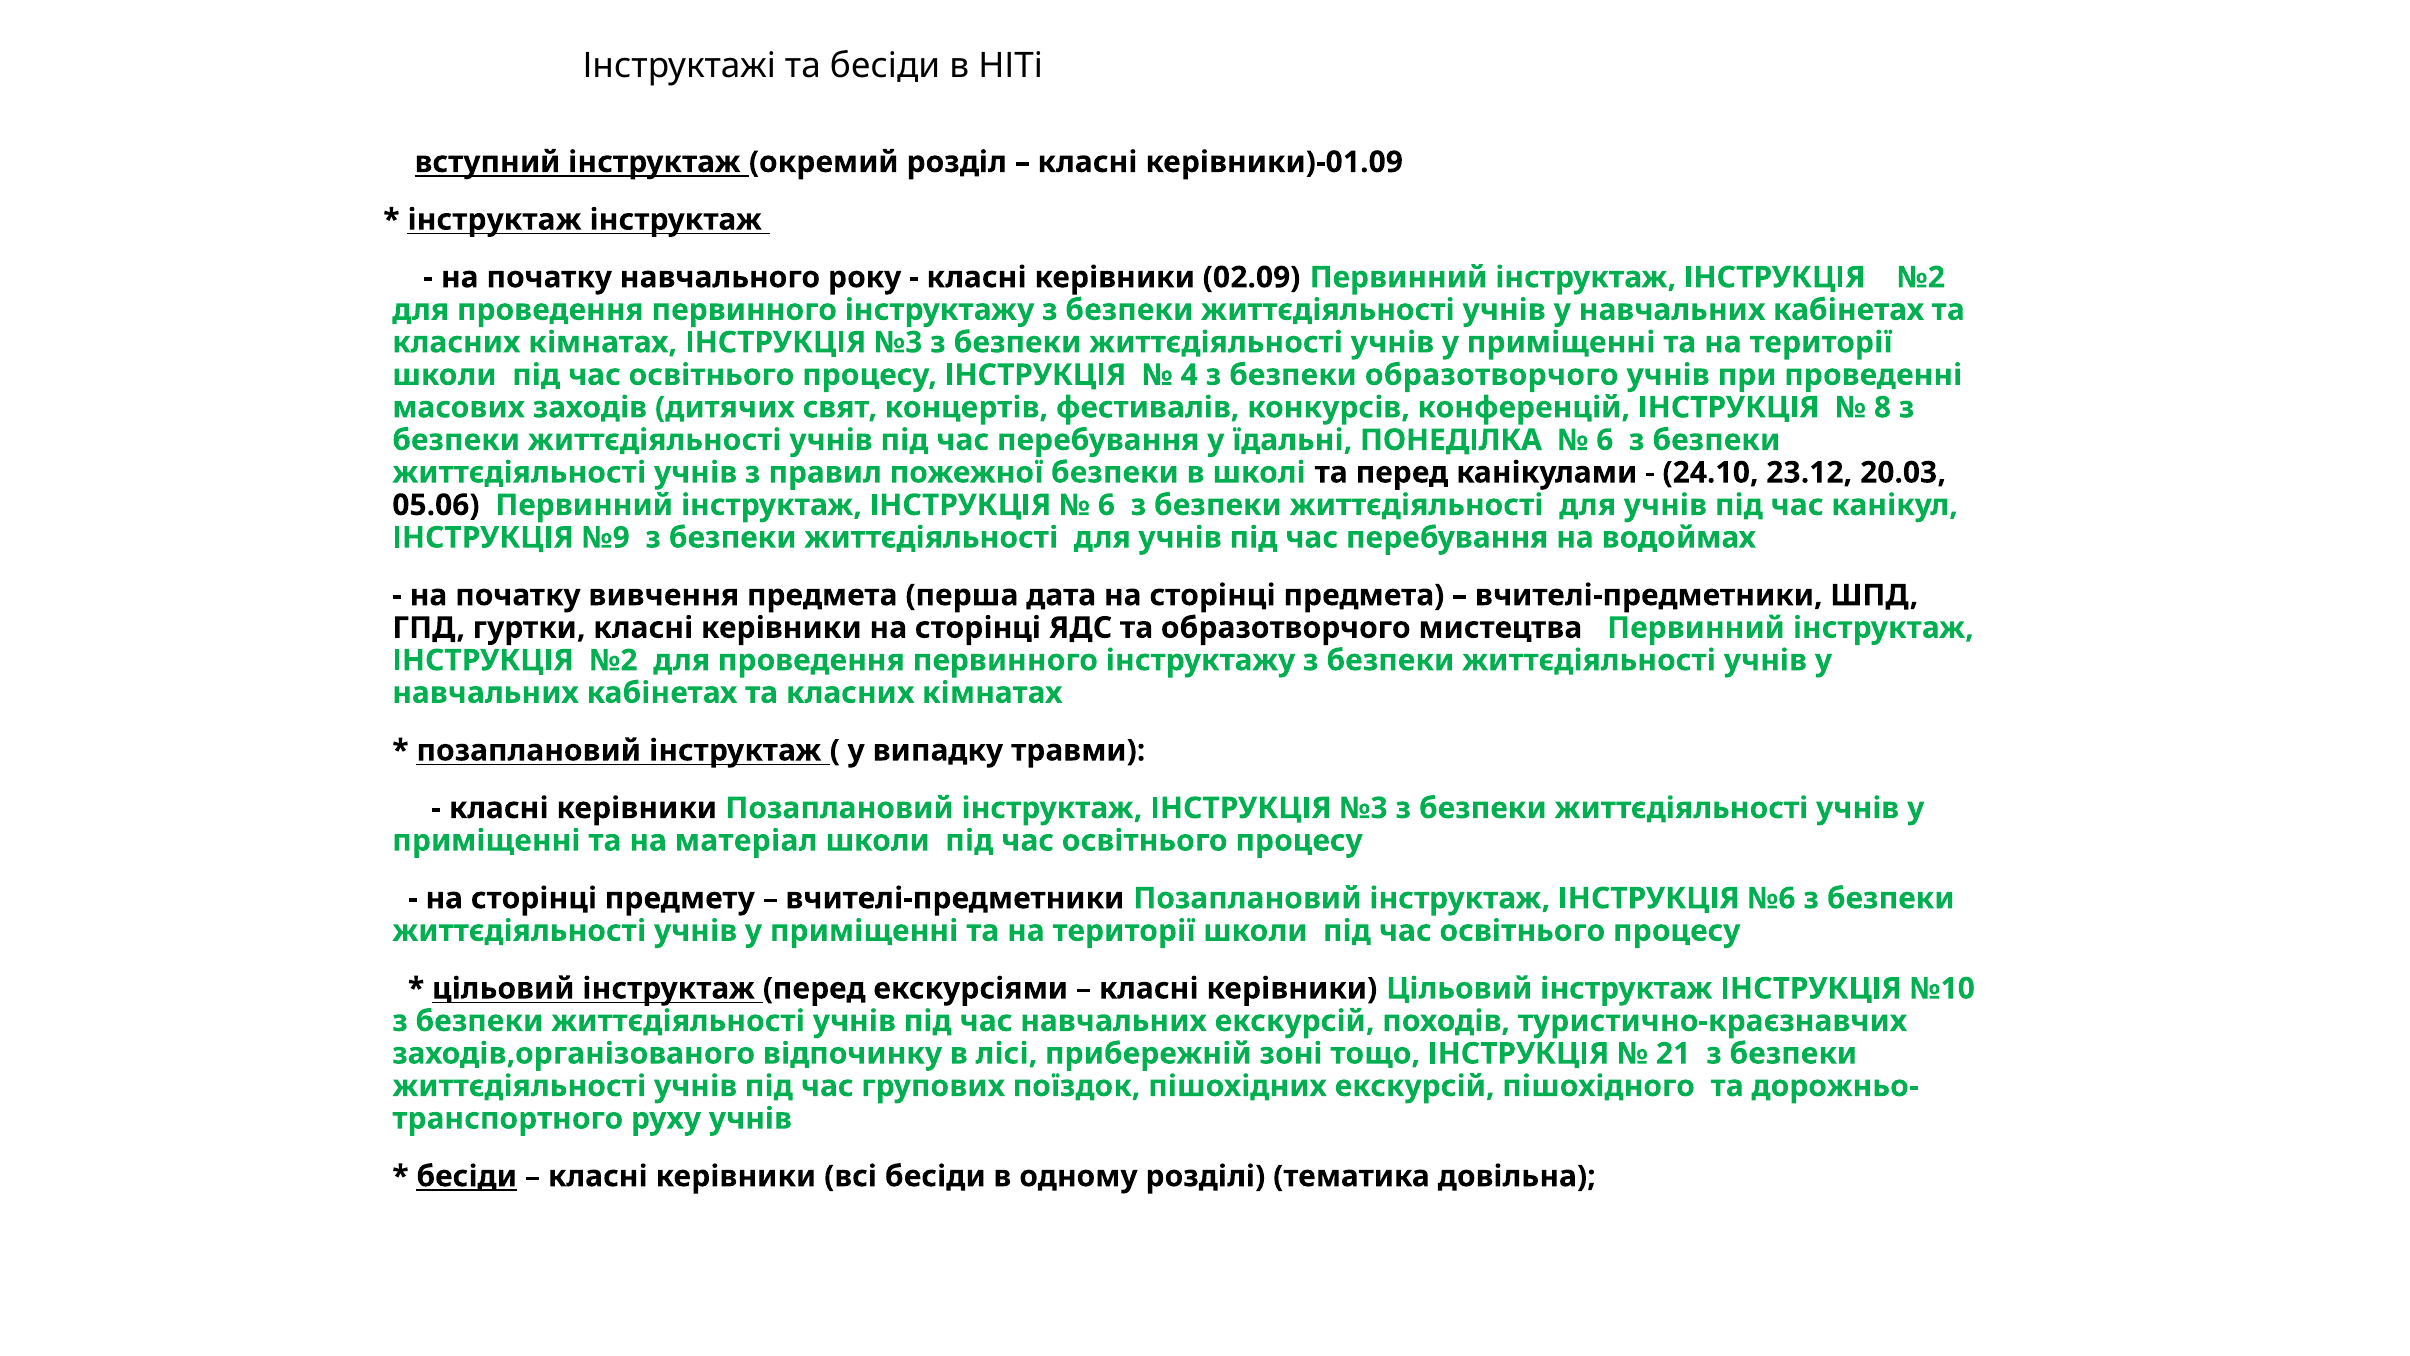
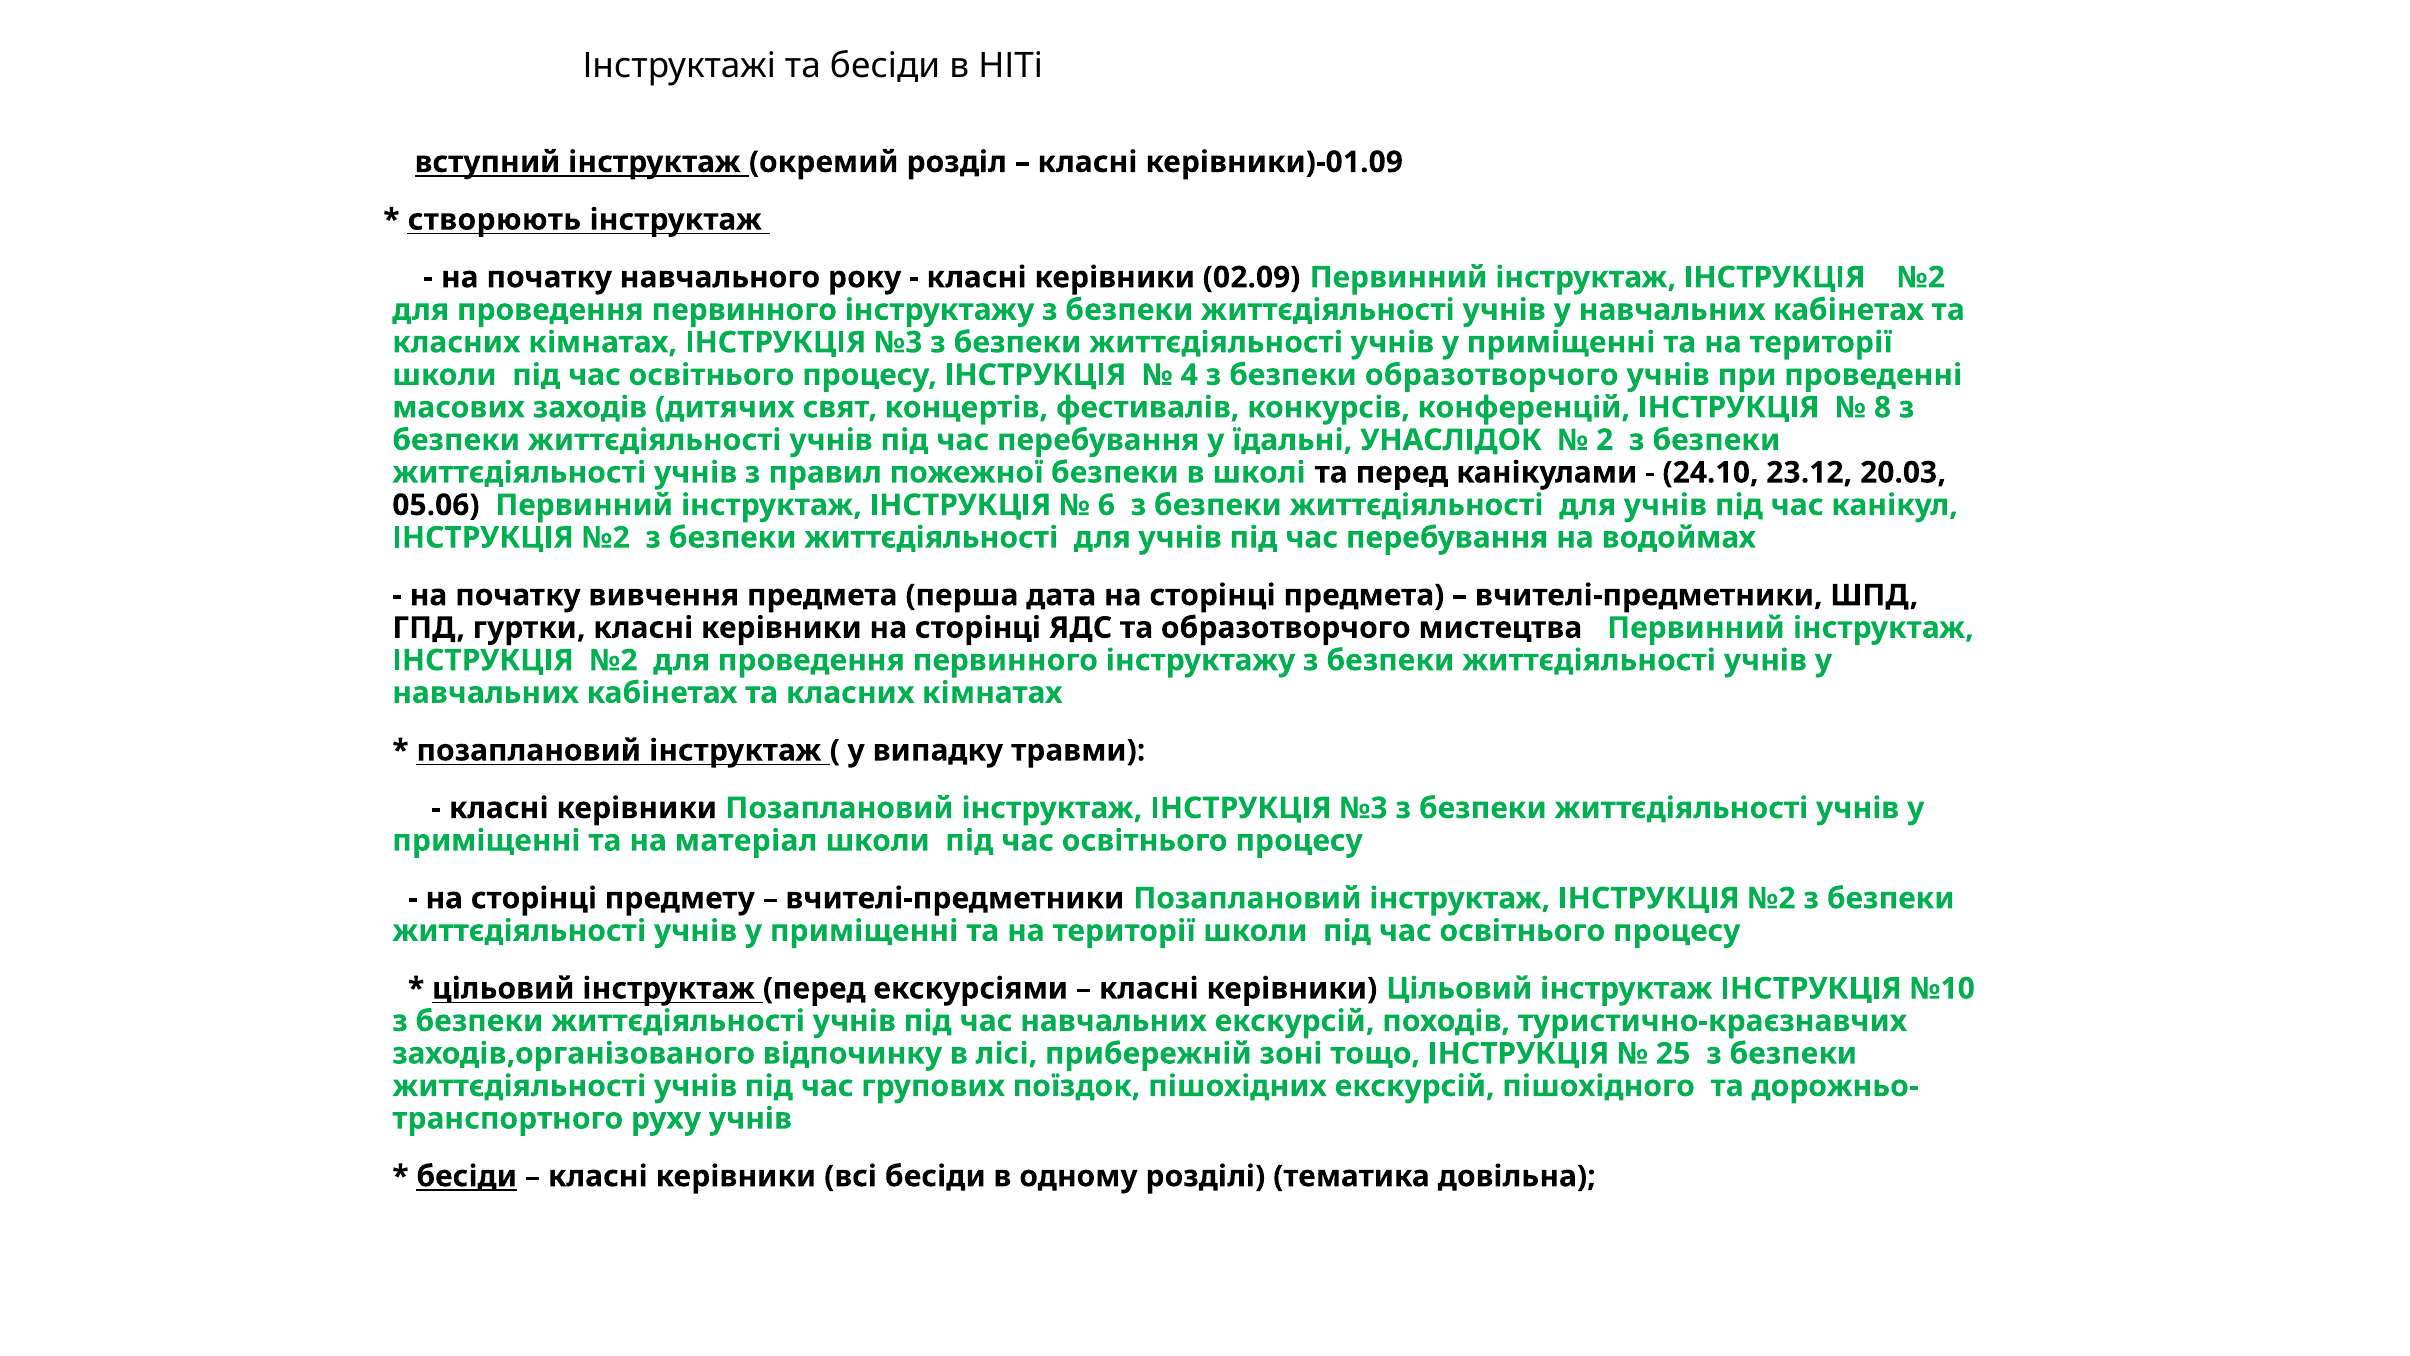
інструктаж: інструктаж -> створюють (494, 220)
ПОНЕДІЛКА: ПОНЕДІЛКА -> УНАСЛІДОК (1451, 440)
6: 6 -> 2 (1605, 440)
№9: №9 -> №2 (606, 538)
Позаплановий інструктаж ІНСТРУКЦІЯ №6: №6 -> №2 (1771, 898)
21: 21 -> 25 (1673, 1053)
